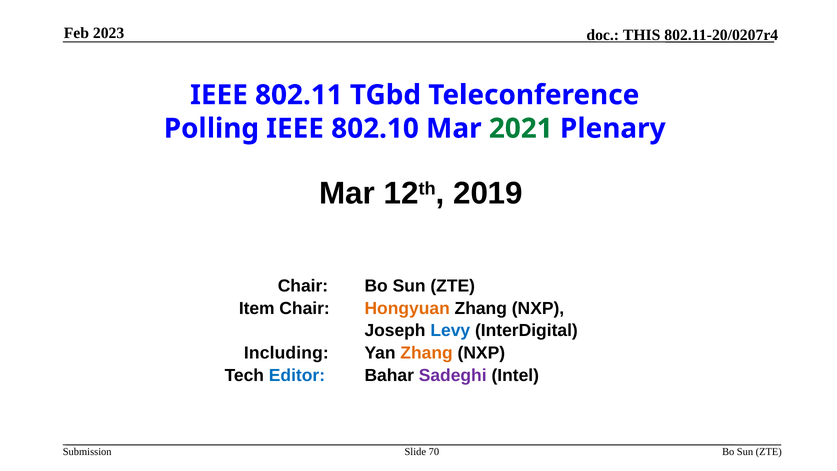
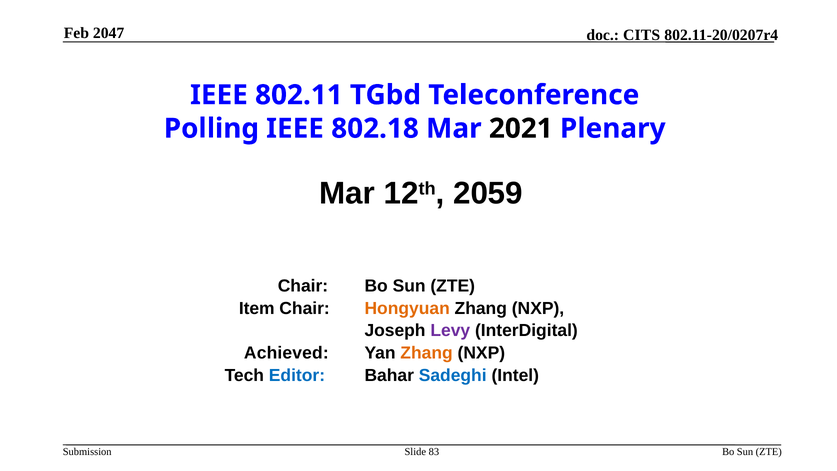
2023: 2023 -> 2047 (109, 33)
THIS: THIS -> CITS (642, 35)
802.10: 802.10 -> 802.18 (375, 128)
2021 colour: green -> black (521, 128)
2019: 2019 -> 2059 (488, 194)
Levy colour: blue -> purple (450, 331)
Including: Including -> Achieved (286, 353)
Sadeghi colour: purple -> blue (453, 375)
70: 70 -> 83 (434, 452)
